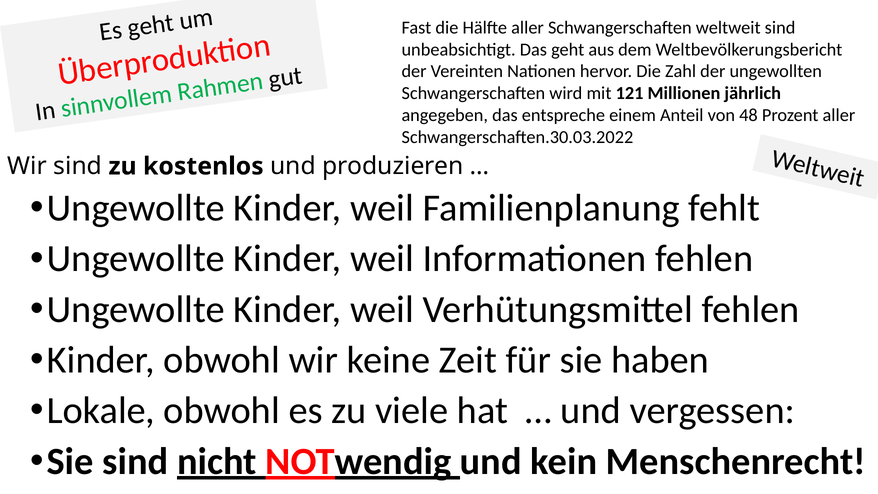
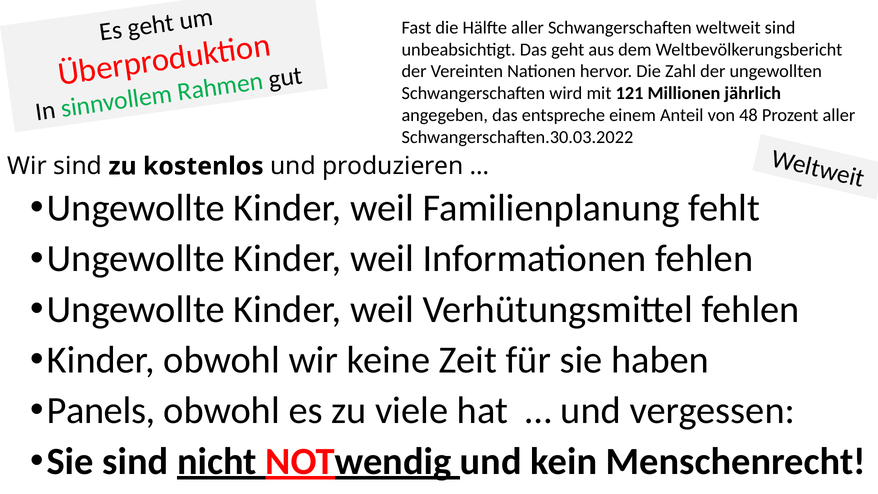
Lokale: Lokale -> Panels (101, 411)
